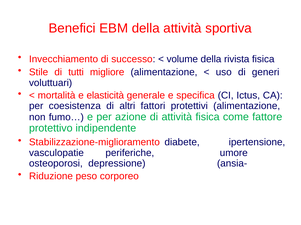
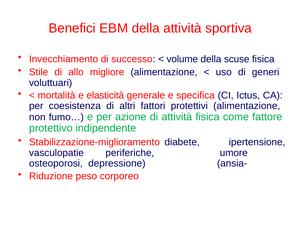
rivista: rivista -> scuse (237, 59)
tutti: tutti -> allo (76, 72)
